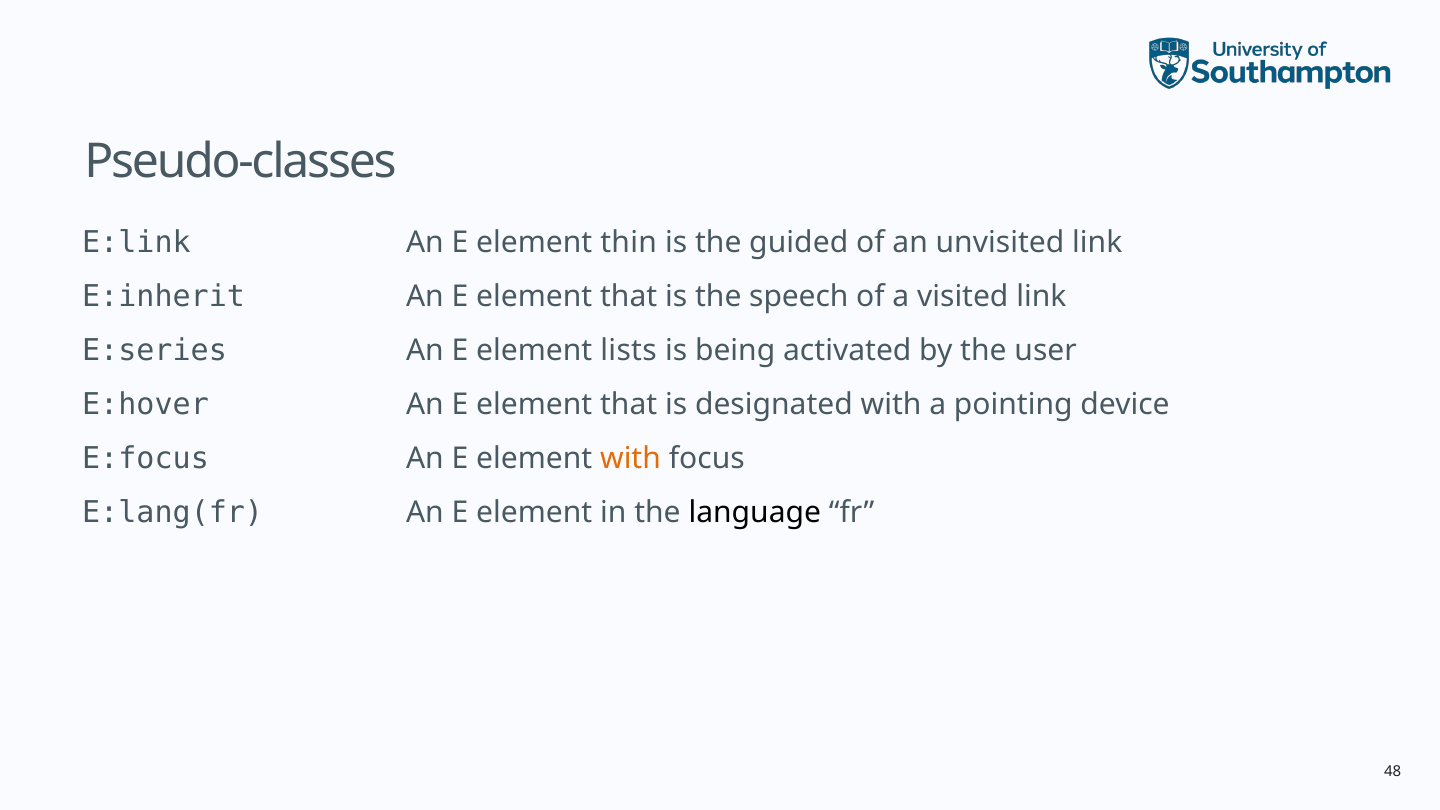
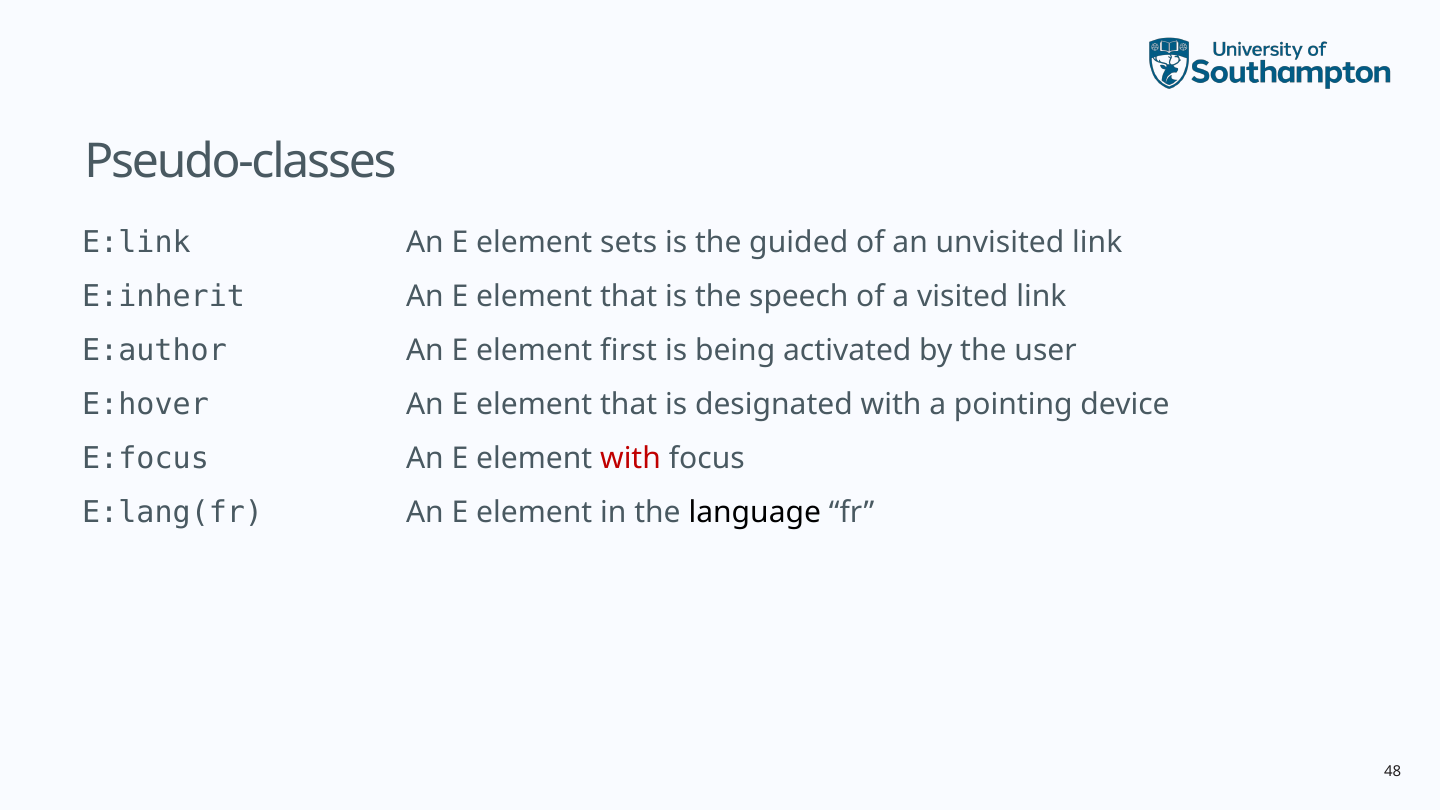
thin: thin -> sets (629, 242)
E:series: E:series -> E:author (154, 350)
lists: lists -> first (629, 350)
with colour: orange -> red (631, 458)
